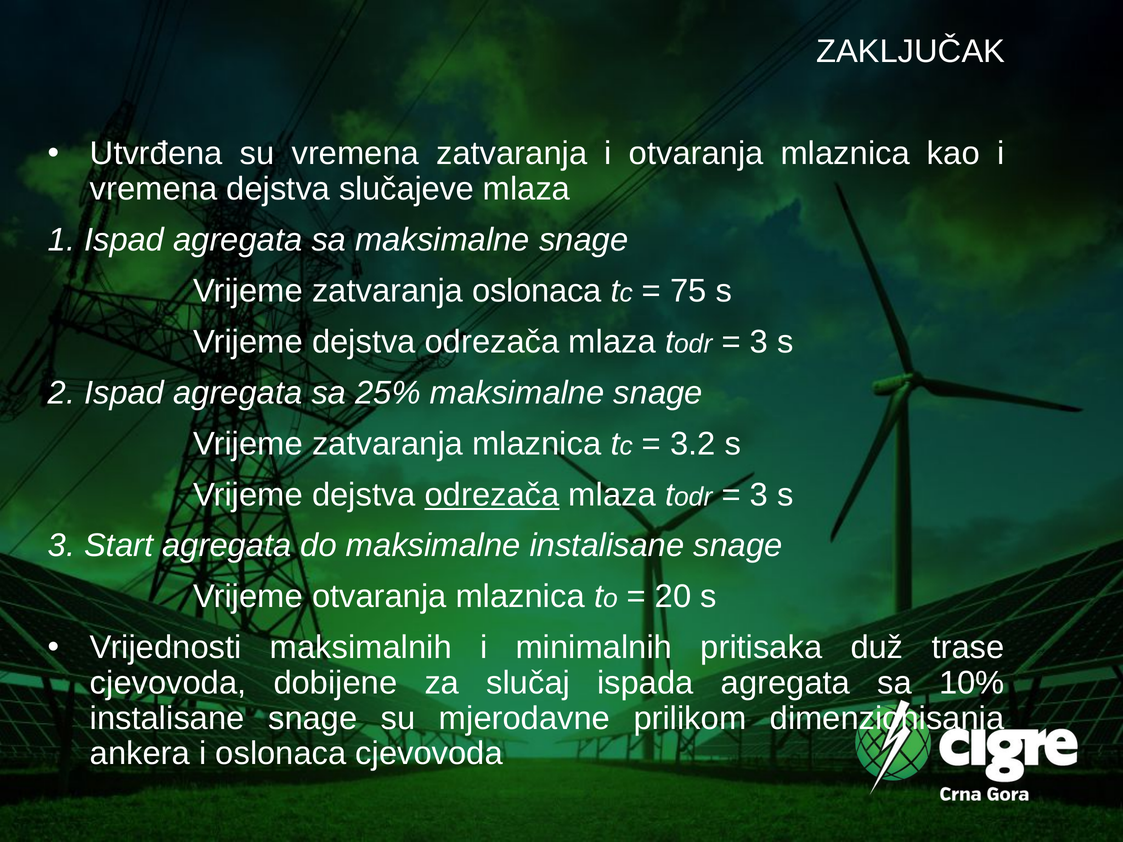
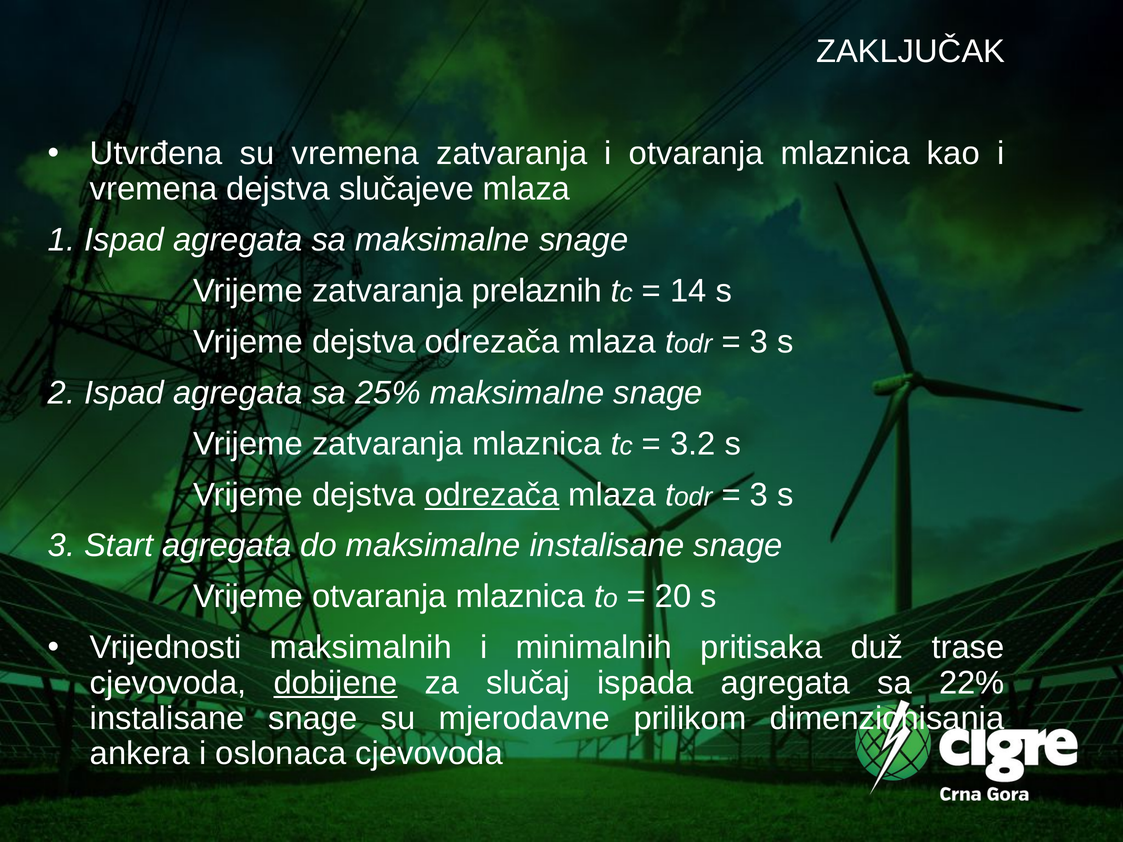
zatvaranja oslonaca: oslonaca -> prelaznih (537, 291)
75: 75 -> 14 (688, 291)
dobijene underline: none -> present (335, 683)
10%: 10% -> 22% (972, 683)
